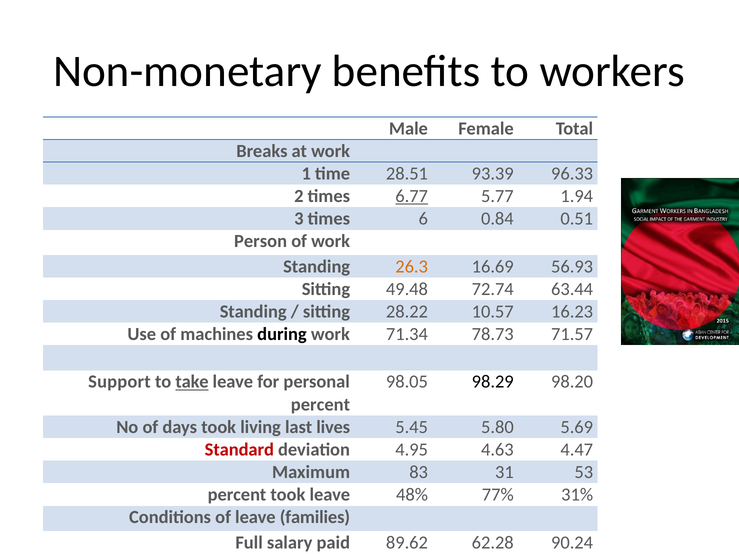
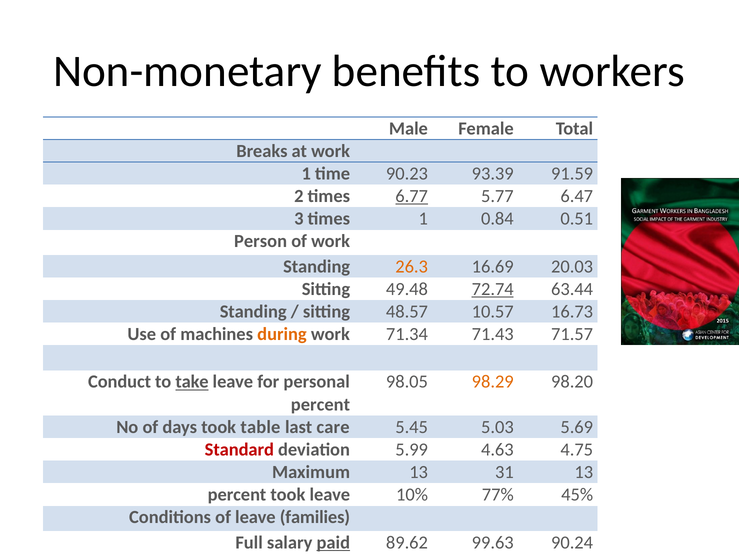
28.51: 28.51 -> 90.23 (407, 174)
96.33: 96.33 -> 91.59 (572, 174)
1.94: 1.94 -> 6.47 (577, 196)
times 6: 6 -> 1 (423, 219)
56.93: 56.93 -> 20.03 (572, 267)
72.74 underline: none -> present (493, 289)
28.22: 28.22 -> 48.57 (407, 312)
16.23: 16.23 -> 16.73 (572, 312)
during colour: black -> orange (282, 334)
78.73: 78.73 -> 71.43 (493, 334)
Support: Support -> Conduct (120, 382)
98.29 colour: black -> orange (493, 382)
living: living -> table (260, 427)
lives: lives -> care (333, 427)
5.80: 5.80 -> 5.03 (497, 427)
4.95: 4.95 -> 5.99 (412, 450)
4.47: 4.47 -> 4.75 (577, 450)
Maximum 83: 83 -> 13 (419, 472)
31 53: 53 -> 13 (584, 472)
48%: 48% -> 10% (412, 495)
31%: 31% -> 45% (577, 495)
paid underline: none -> present (333, 543)
62.28: 62.28 -> 99.63 (493, 543)
